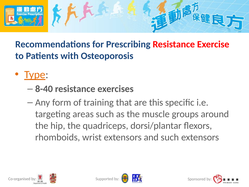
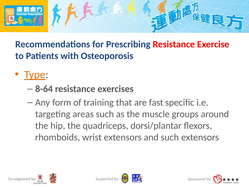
8-40: 8-40 -> 8-64 (44, 89)
this: this -> fast (156, 102)
